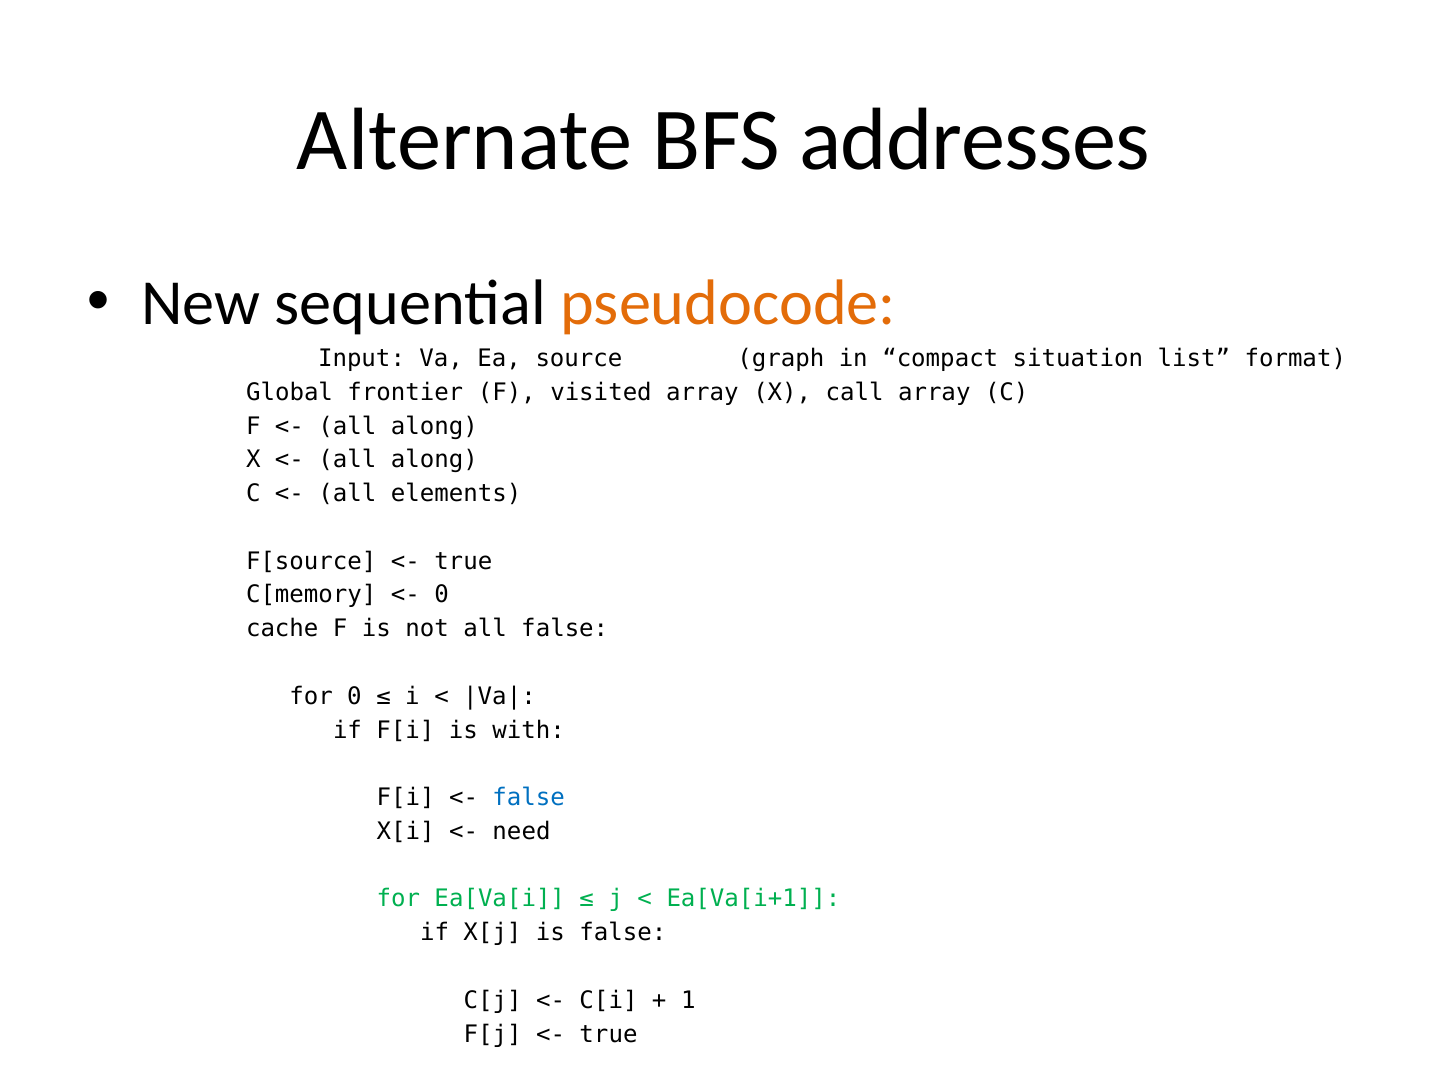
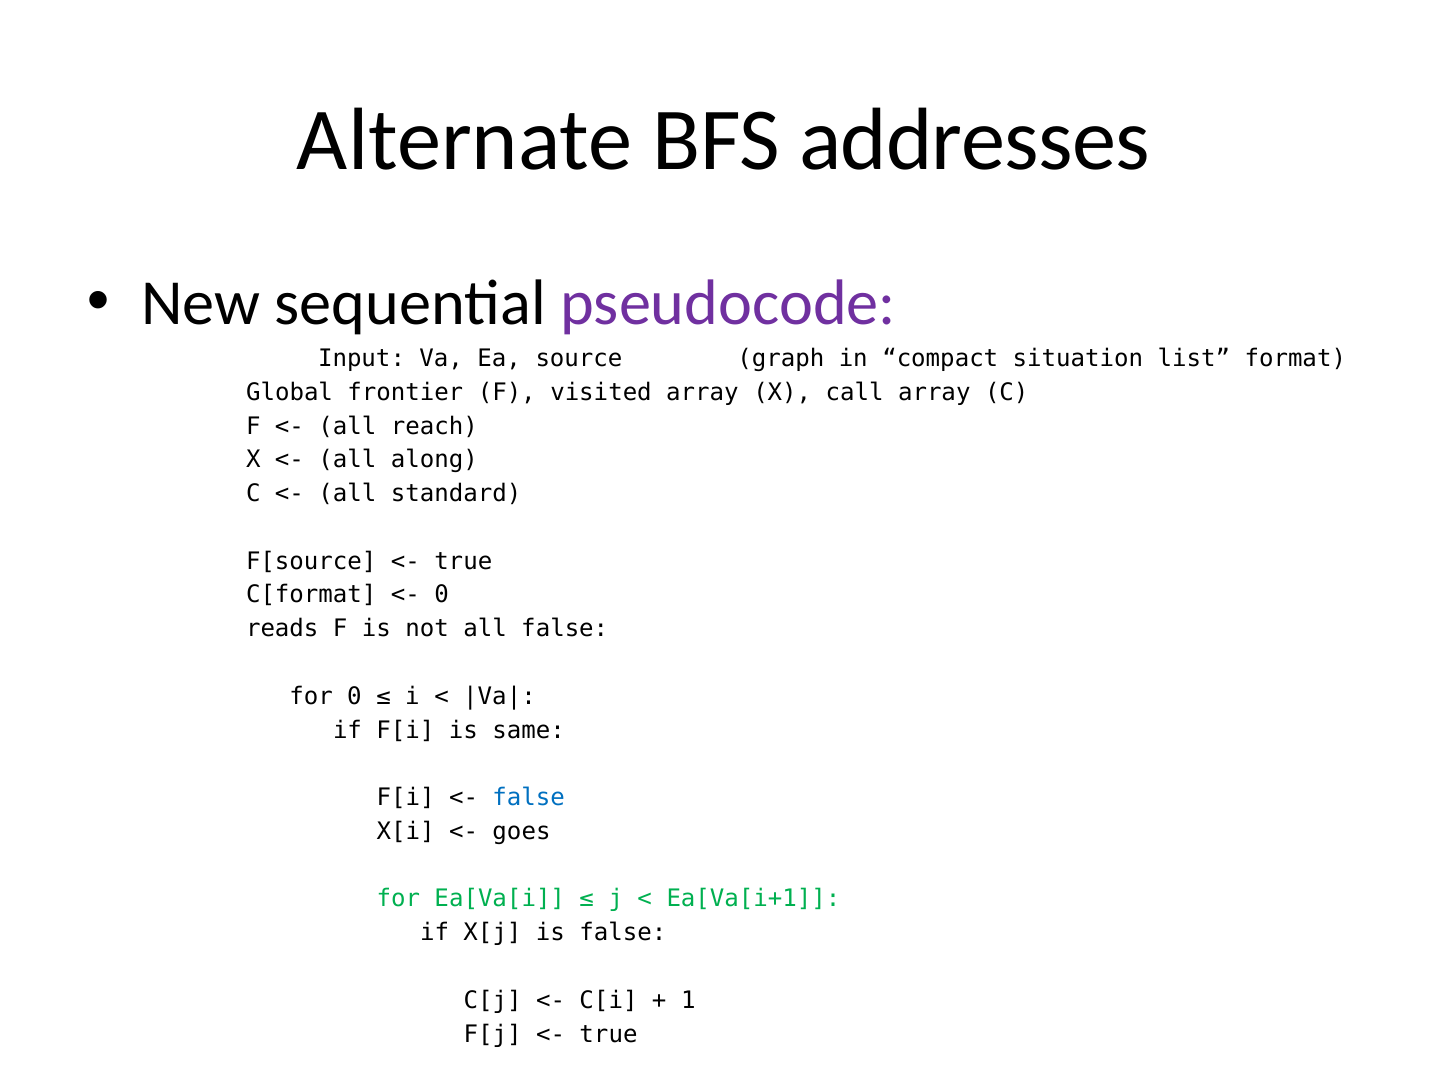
pseudocode colour: orange -> purple (728, 303)
along: along -> reach (434, 426)
elements: elements -> standard (456, 493)
C[memory: C[memory -> C[format (311, 595)
cache: cache -> reads (282, 629)
with: with -> same (529, 730)
need: need -> goes (521, 831)
